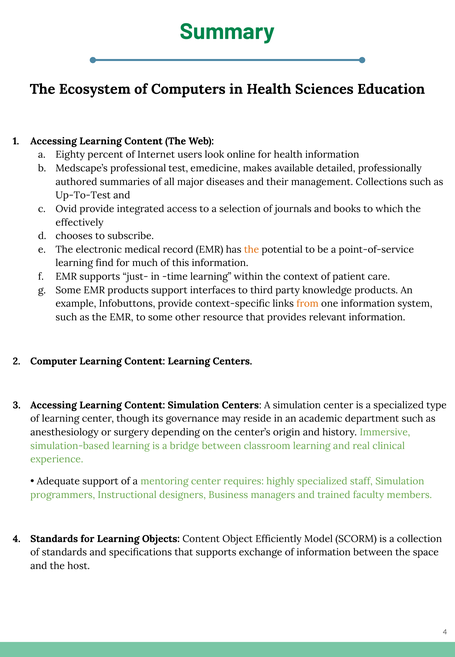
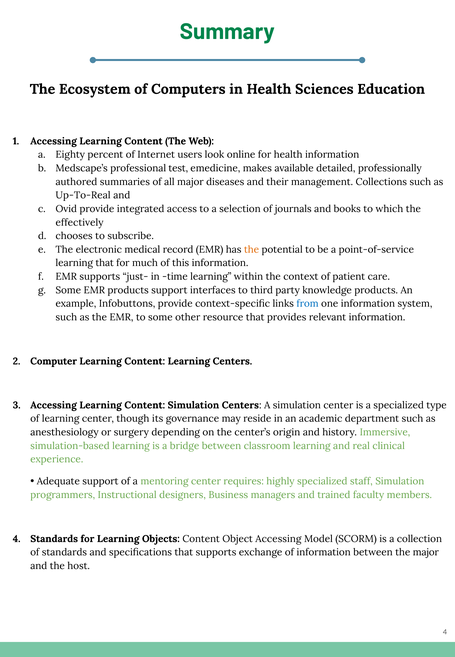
Up-To-Test: Up-To-Test -> Up-To-Real (83, 195)
learning find: find -> that (105, 263)
from colour: orange -> blue (308, 304)
Object Efficiently: Efficiently -> Accessing (278, 539)
the space: space -> major (426, 553)
